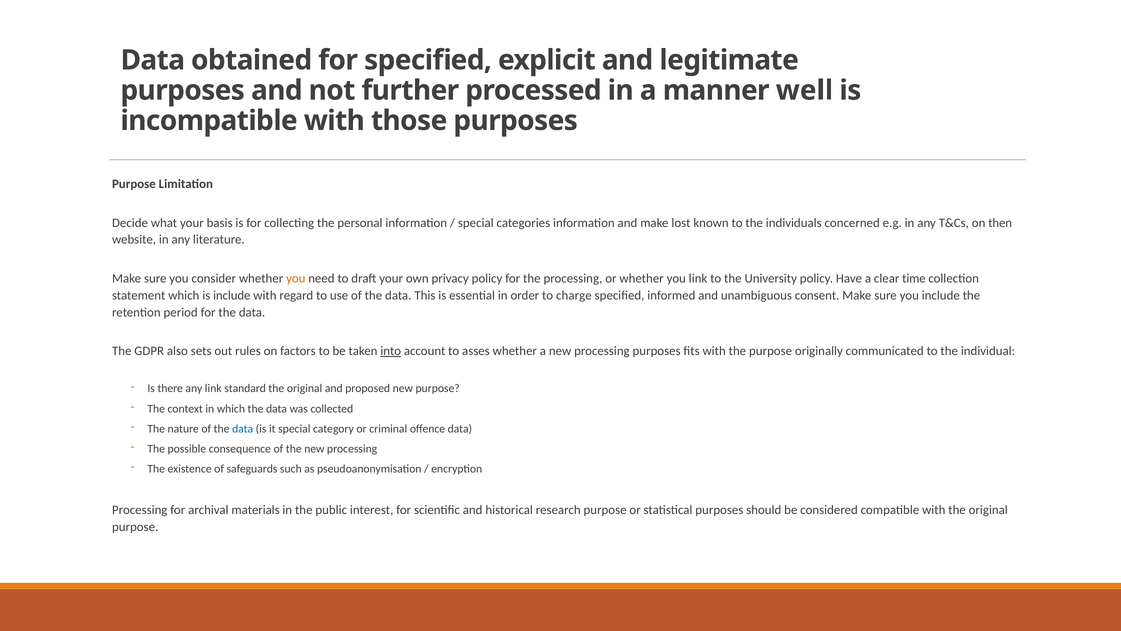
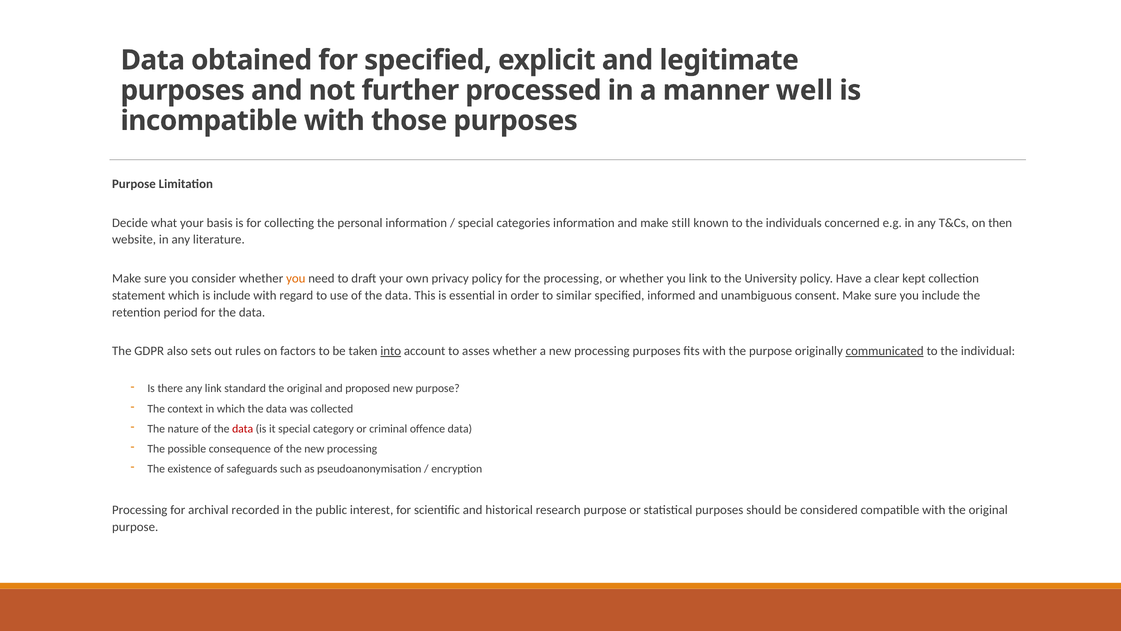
lost: lost -> still (681, 223)
time: time -> kept (914, 278)
charge: charge -> similar (574, 295)
communicated underline: none -> present (885, 351)
data colour: blue -> red (243, 429)
materials: materials -> recorded (255, 510)
